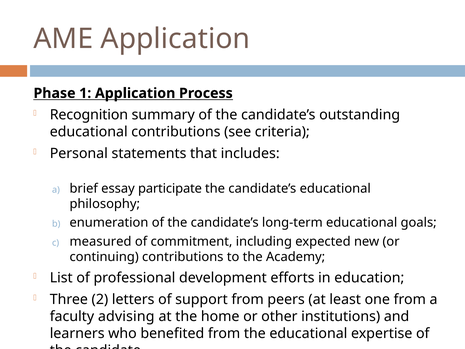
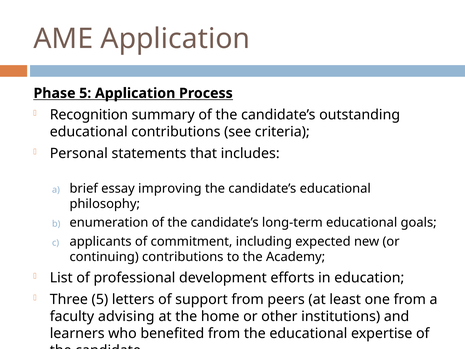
Phase 1: 1 -> 5 (85, 93)
participate: participate -> improving (170, 188)
measured: measured -> applicants (101, 241)
Three 2: 2 -> 5 (100, 299)
